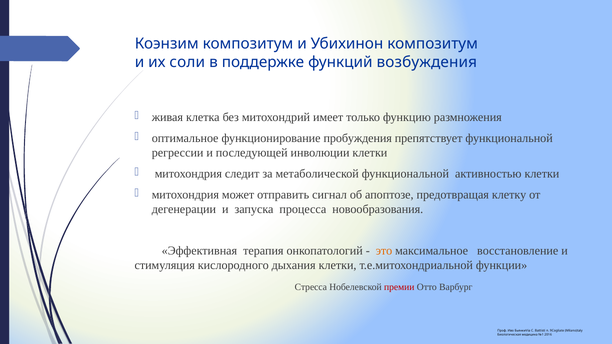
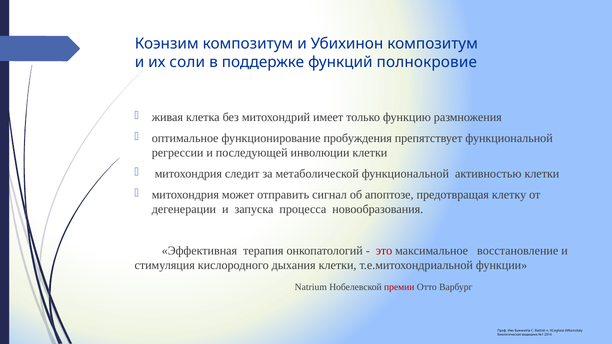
возбуждения: возбуждения -> полнокровие (427, 62)
это colour: orange -> red (384, 251)
Стресса: Стресса -> Natrium (311, 287)
